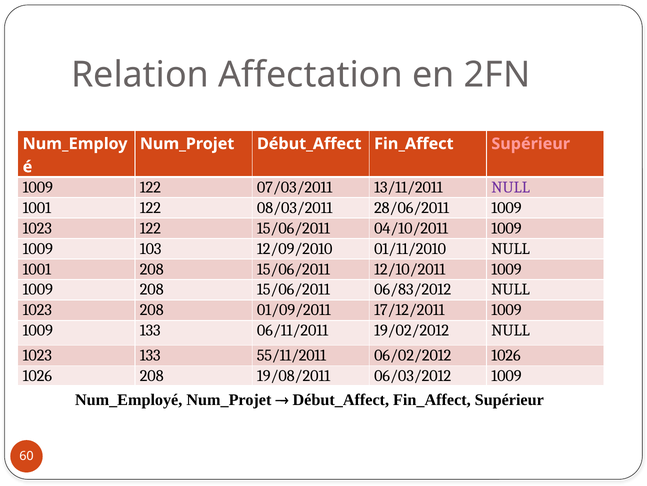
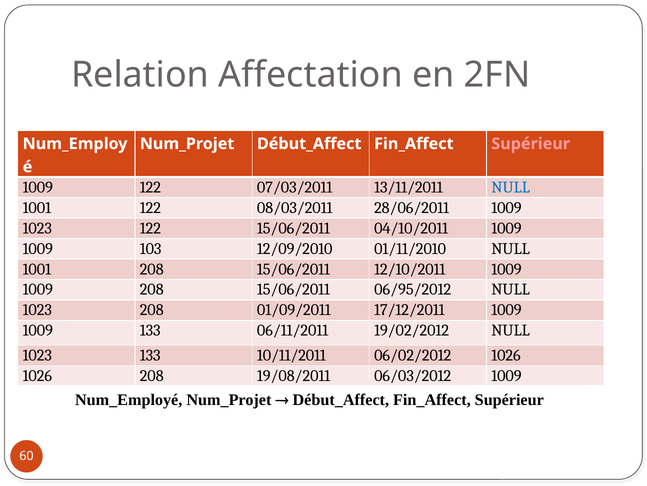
NULL colour: purple -> blue (511, 187)
06/83/2012: 06/83/2012 -> 06/95/2012 (413, 289)
55/11/2011: 55/11/2011 -> 10/11/2011 (291, 355)
